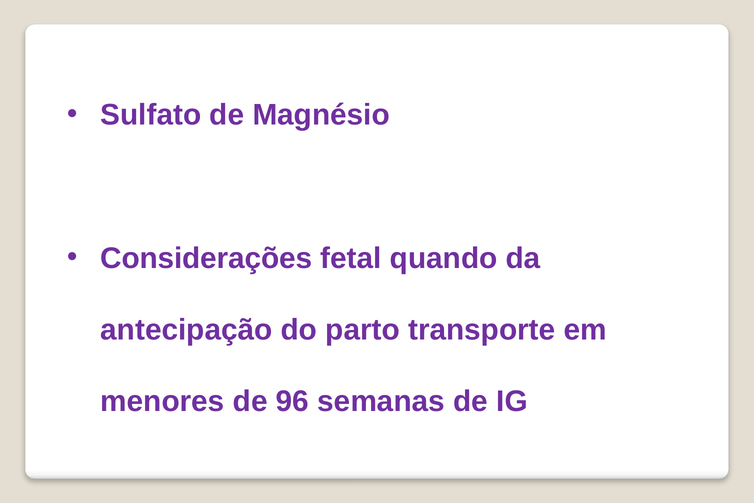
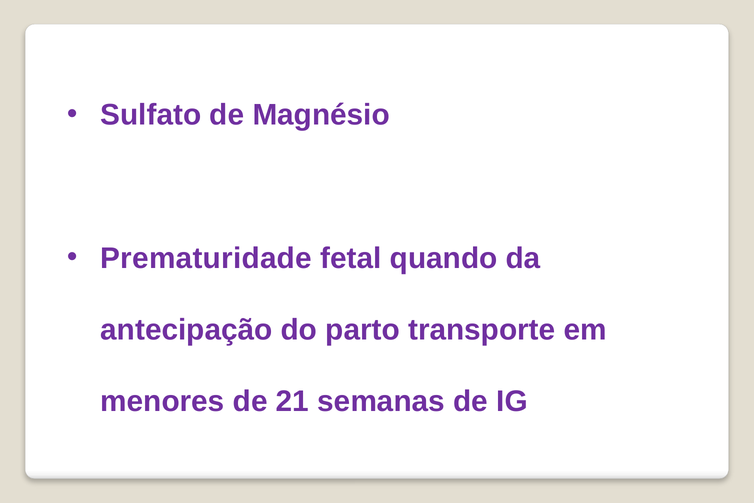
Considerações: Considerações -> Prematuridade (206, 258)
96: 96 -> 21 (292, 401)
